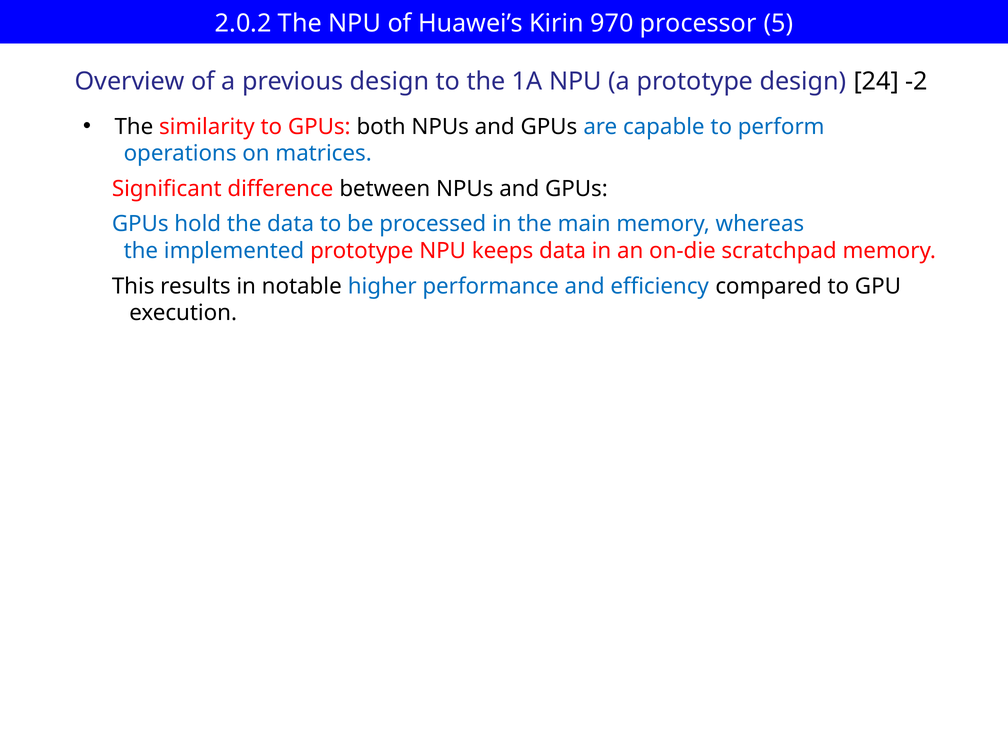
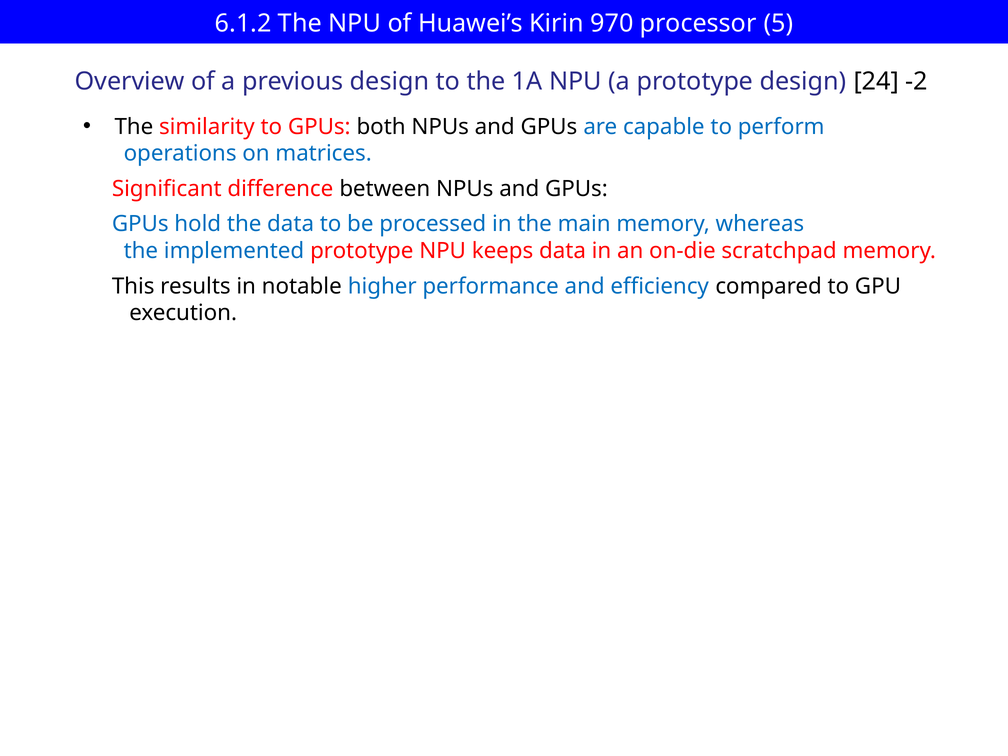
2.0.2: 2.0.2 -> 6.1.2 (243, 23)
